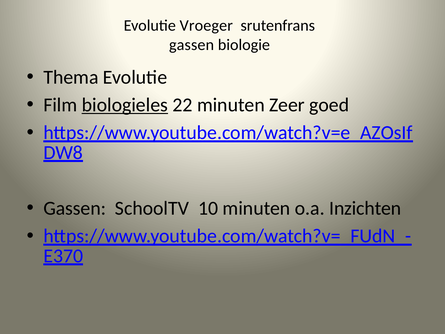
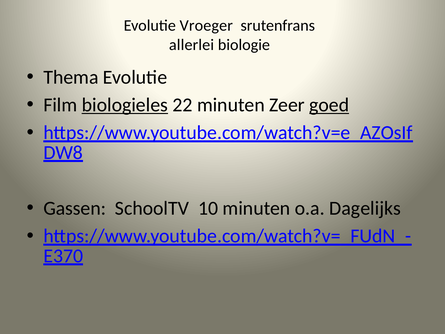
gassen: gassen -> allerlei (192, 45)
goed underline: none -> present (329, 105)
Inzichten: Inzichten -> Dagelijks (365, 208)
